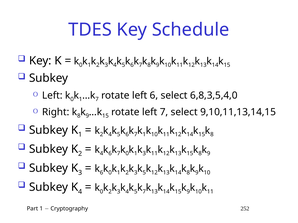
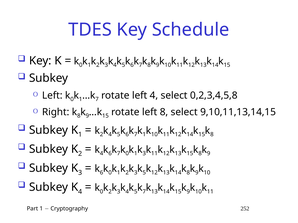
left 6: 6 -> 4 (154, 96)
6,8,3,5,4,0: 6,8,3,5,4,0 -> 0,2,3,4,5,8 (214, 96)
left 7: 7 -> 8 (164, 112)
